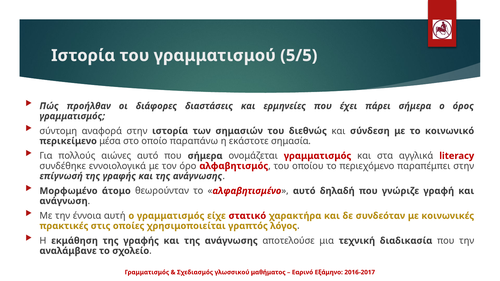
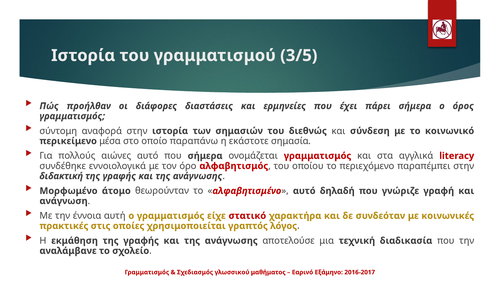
5/5: 5/5 -> 3/5 (299, 56)
επίγνωσή: επίγνωσή -> διδακτική (61, 176)
